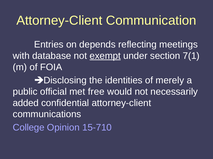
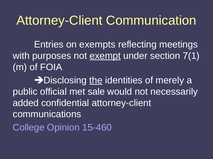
depends: depends -> exempts (97, 45)
database: database -> purposes (52, 56)
the underline: none -> present (96, 81)
free: free -> sale (96, 92)
15-710: 15-710 -> 15-460 (97, 128)
